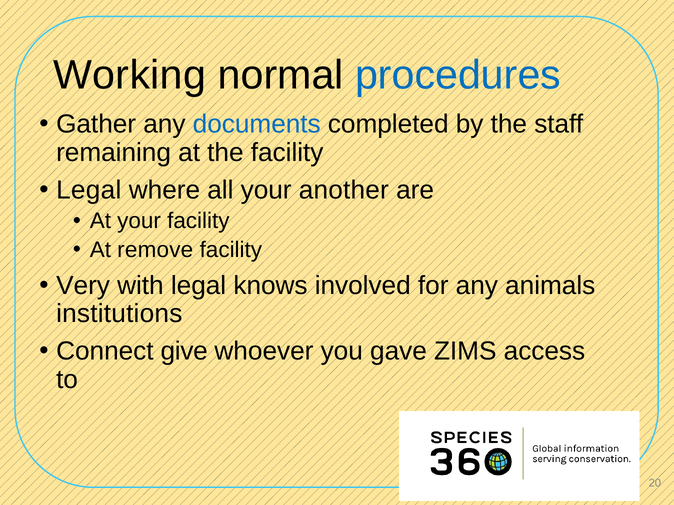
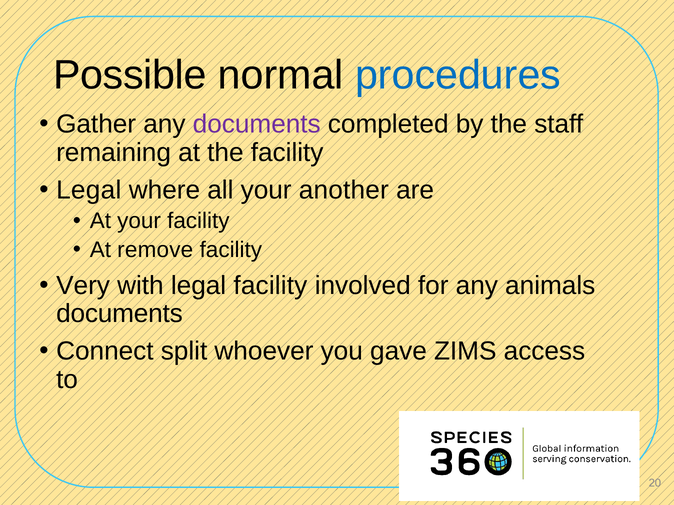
Working: Working -> Possible (130, 75)
documents colour: blue -> purple (257, 124)
legal knows: knows -> facility (270, 286)
institutions: institutions -> documents (119, 314)
give: give -> split (184, 352)
